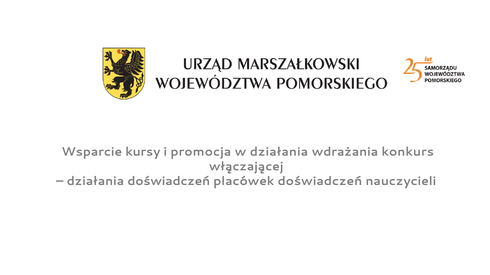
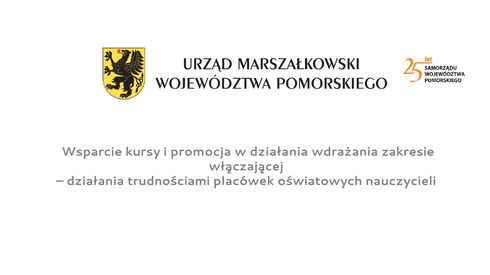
konkurs: konkurs -> zakresie (408, 152)
działania doświadczeń: doświadczeń -> trudnościami (169, 181)
placówek doświadczeń: doświadczeń -> oświatowych (320, 181)
